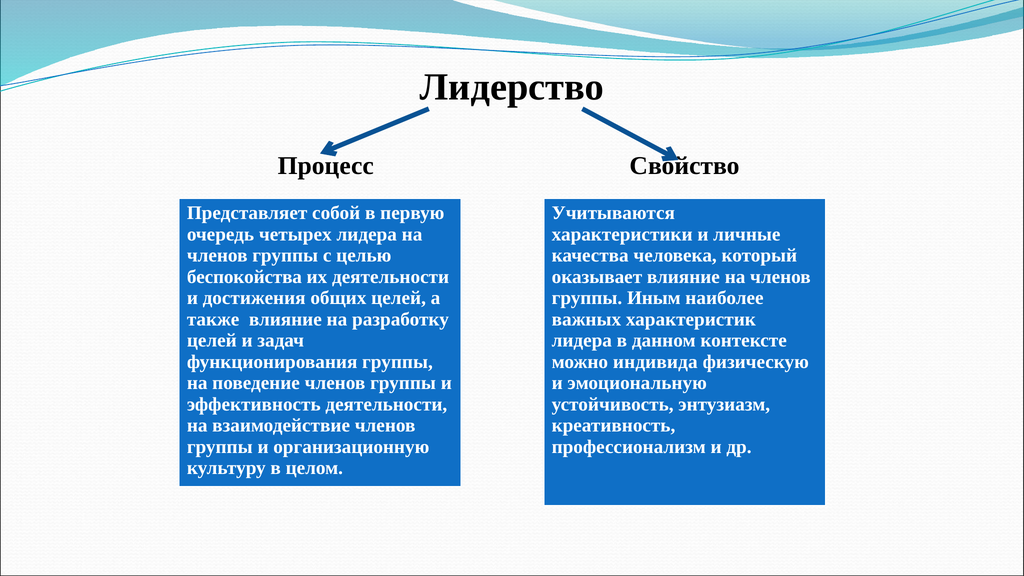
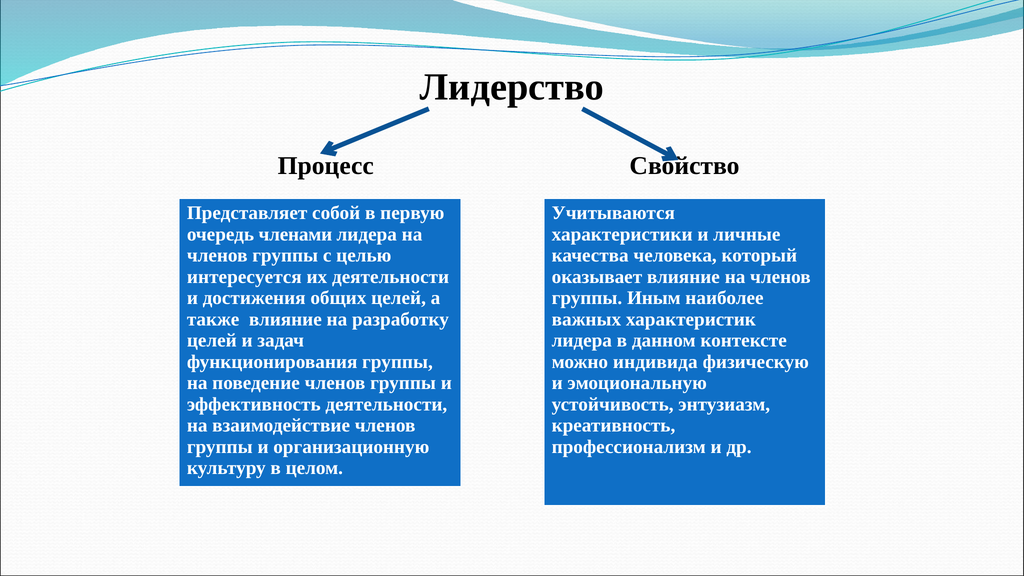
четырех: четырех -> членами (295, 234)
беспокойства: беспокойства -> интересуется (244, 277)
